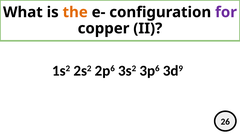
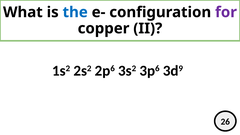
the colour: orange -> blue (75, 12)
